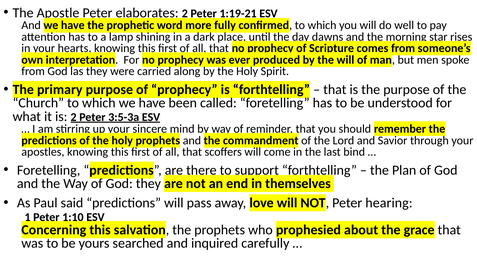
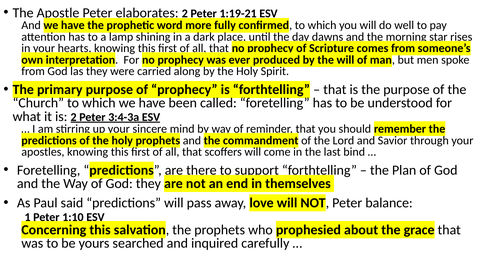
3:5-3a: 3:5-3a -> 3:4-3a (124, 117)
hearing: hearing -> balance (389, 202)
